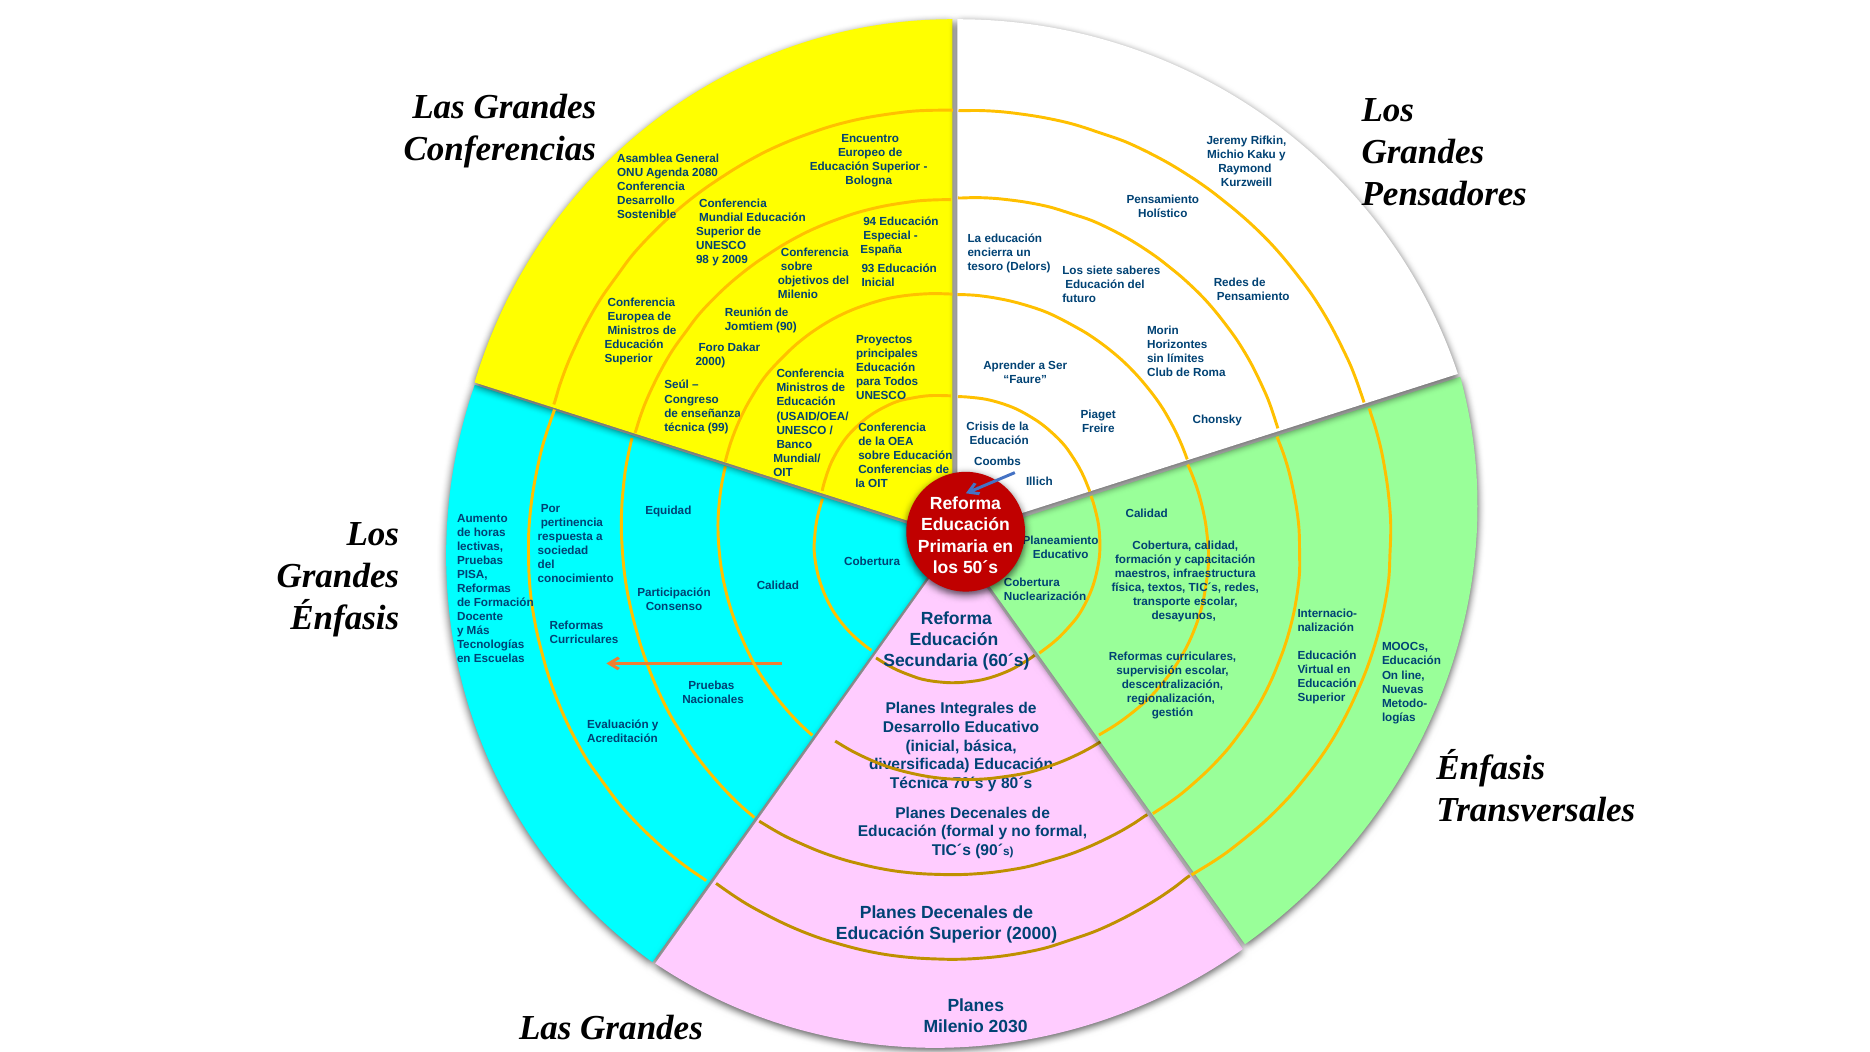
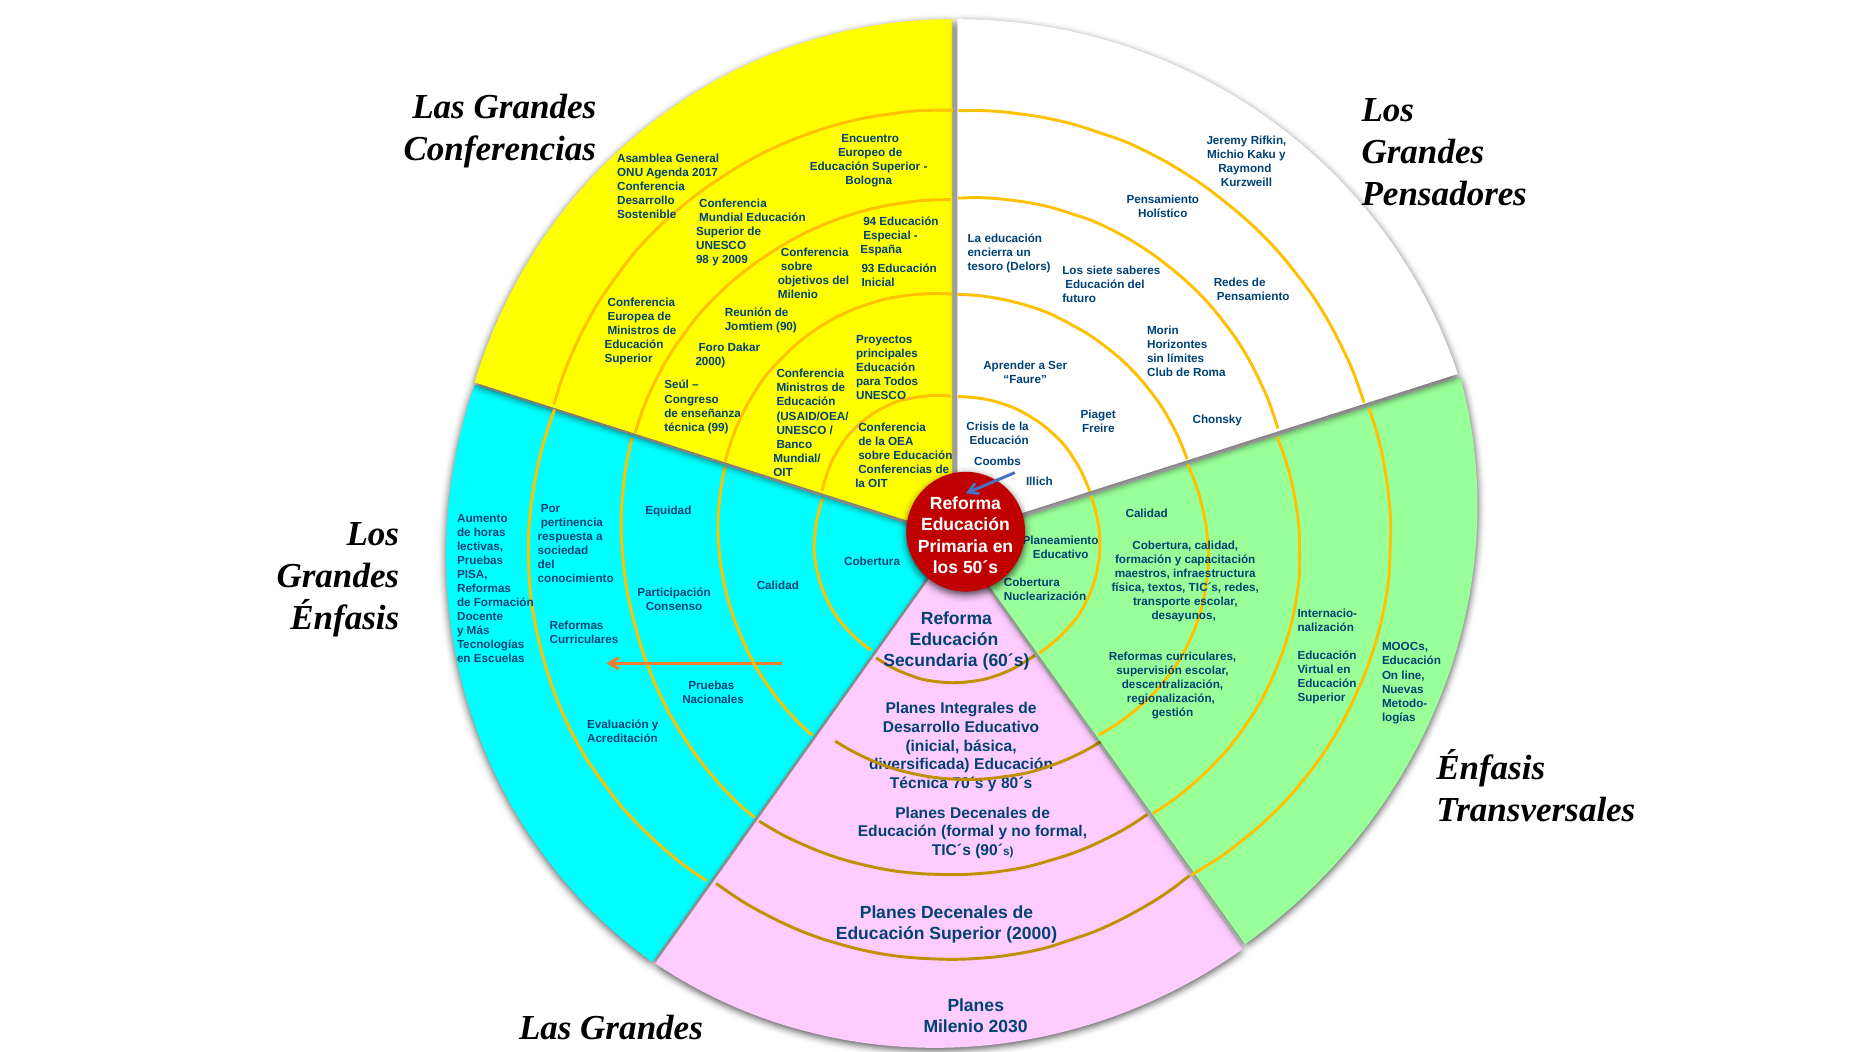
2080: 2080 -> 2017 (705, 173)
